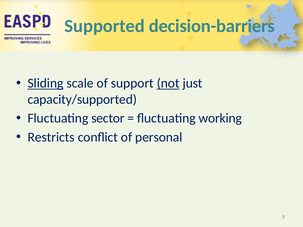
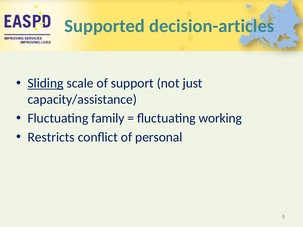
decision-barriers: decision-barriers -> decision-articles (212, 26)
not underline: present -> none (168, 83)
capacity/supported: capacity/supported -> capacity/assistance (82, 100)
sector: sector -> family (108, 118)
